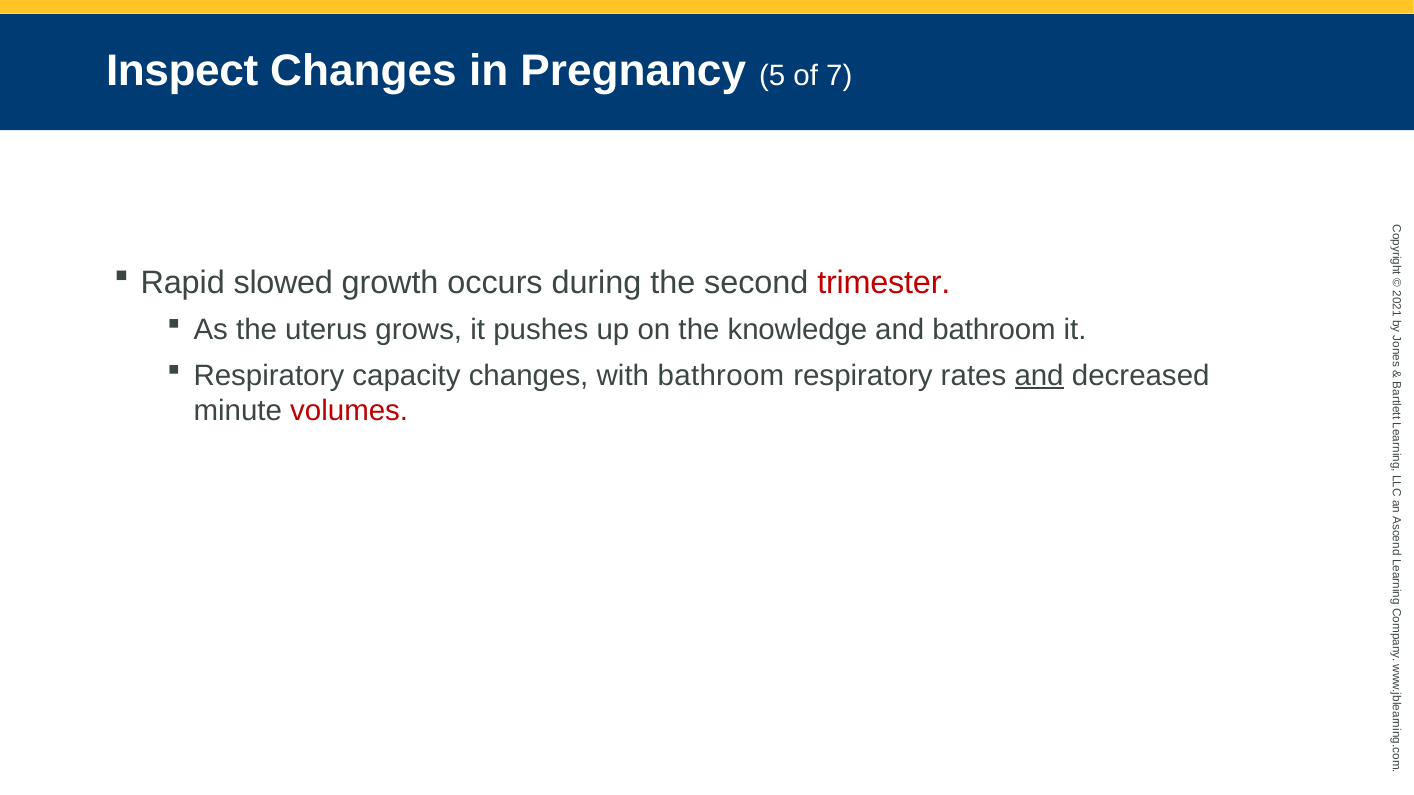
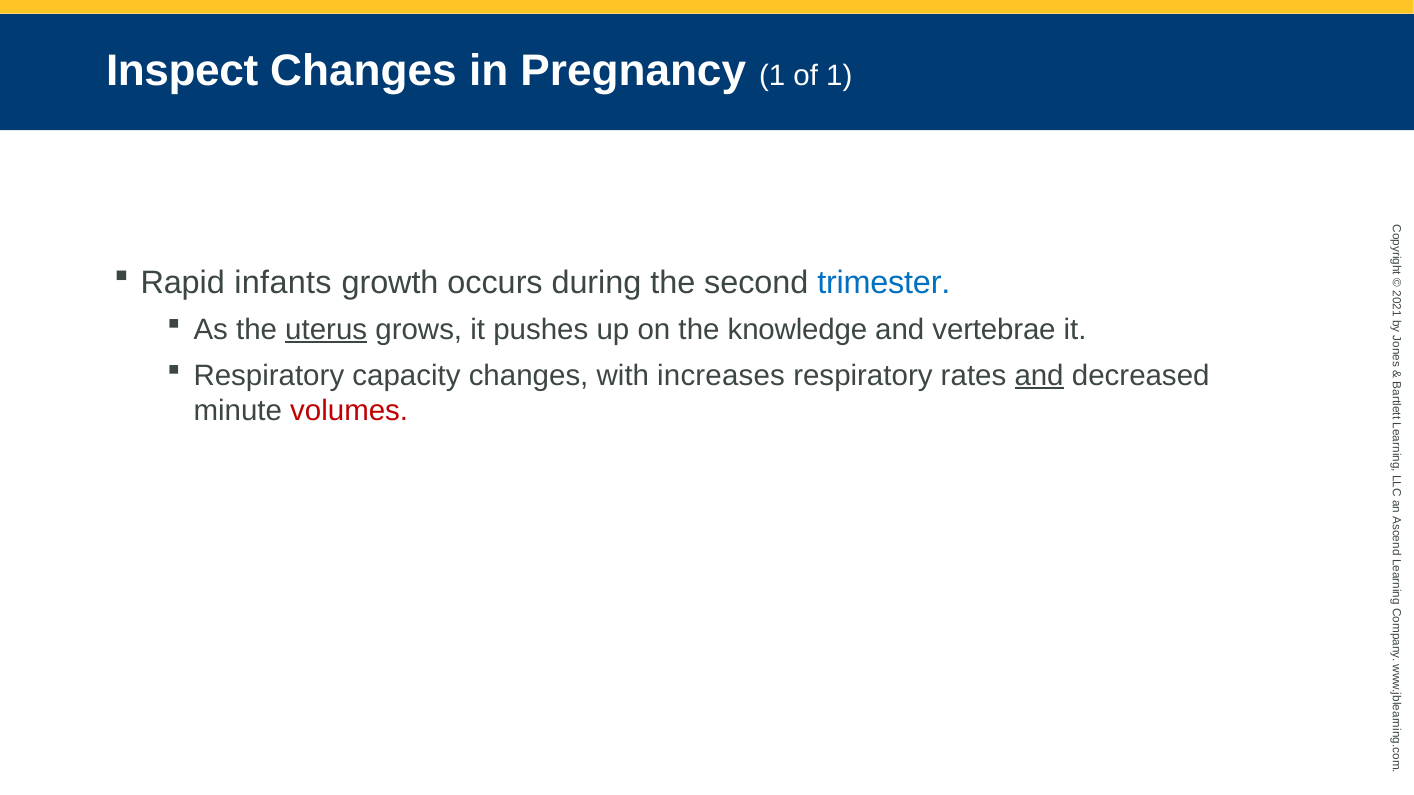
Pregnancy 5: 5 -> 1 (772, 76)
of 7: 7 -> 1 (839, 76)
slowed: slowed -> infants (283, 283)
trimester colour: red -> blue (884, 283)
uterus underline: none -> present (326, 330)
and bathroom: bathroom -> vertebrae (994, 330)
with bathroom: bathroom -> increases (721, 375)
